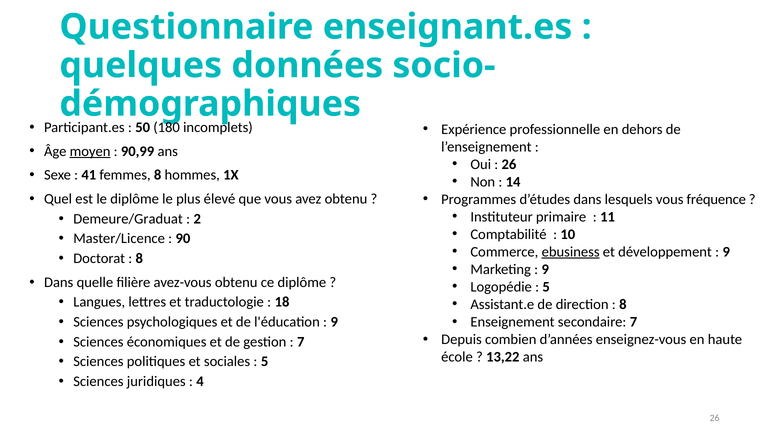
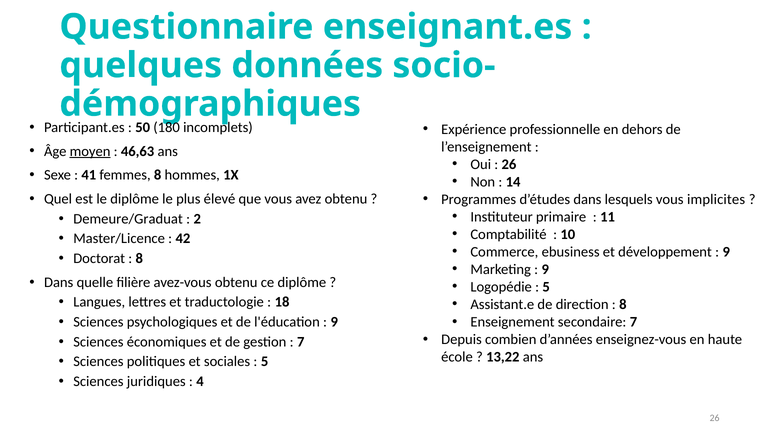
90,99: 90,99 -> 46,63 (138, 151)
fréquence: fréquence -> implicites (716, 199)
90: 90 -> 42 (183, 239)
ebusiness underline: present -> none (571, 252)
